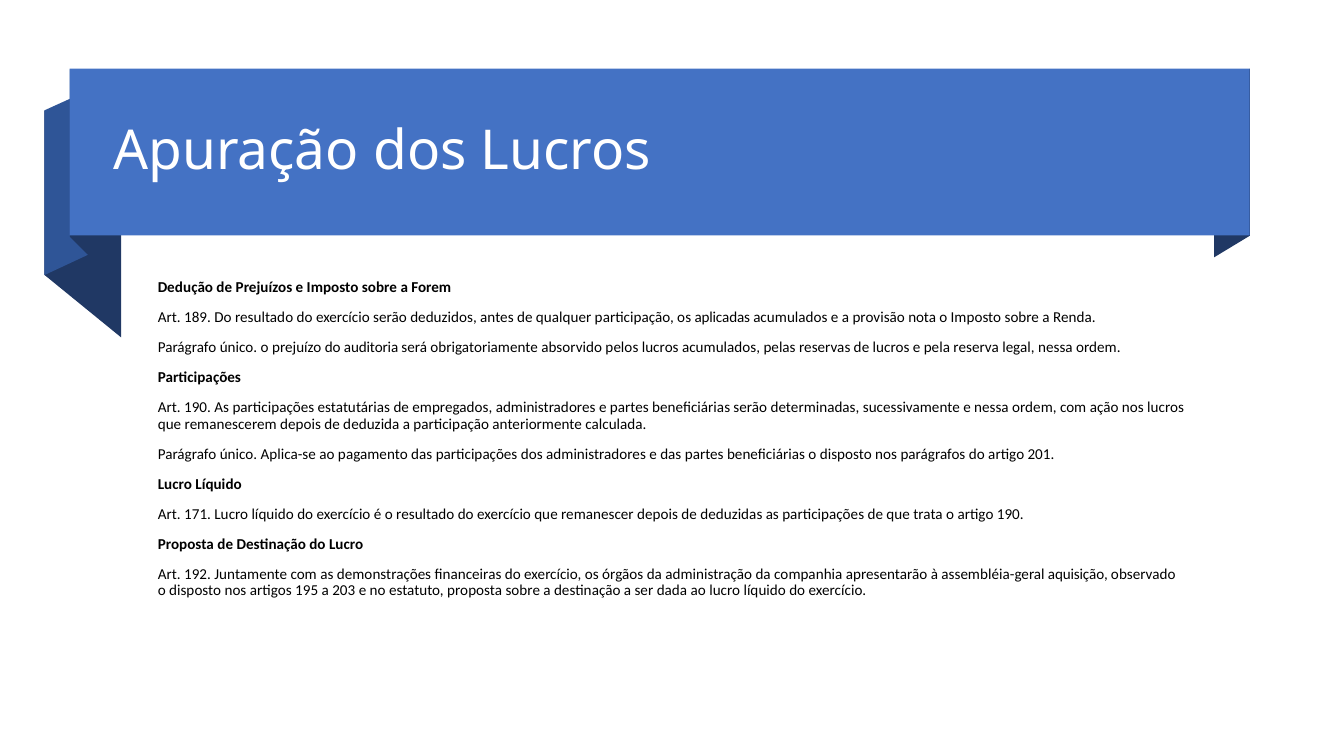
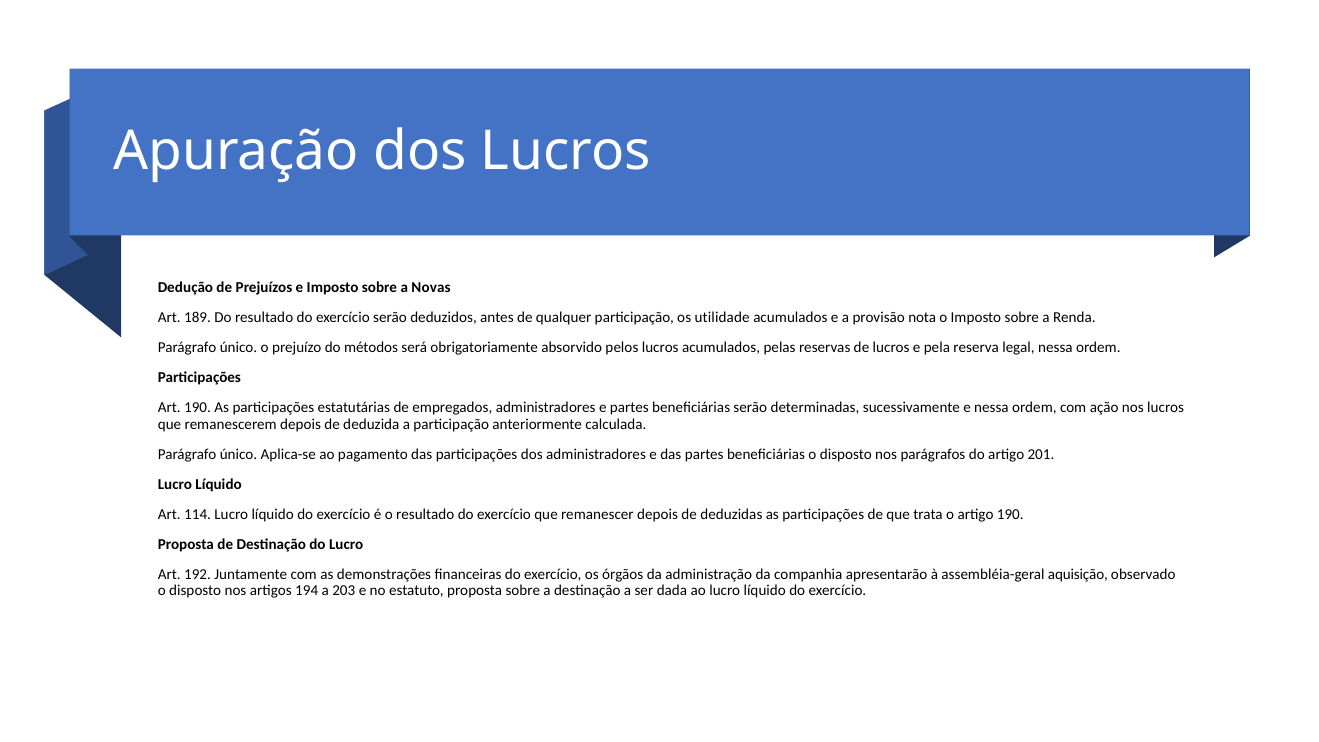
Forem: Forem -> Novas (431, 287)
aplicadas: aplicadas -> utilidade (722, 317)
auditoria: auditoria -> métodos (371, 347)
171: 171 -> 114 (198, 514)
195: 195 -> 194 (307, 591)
